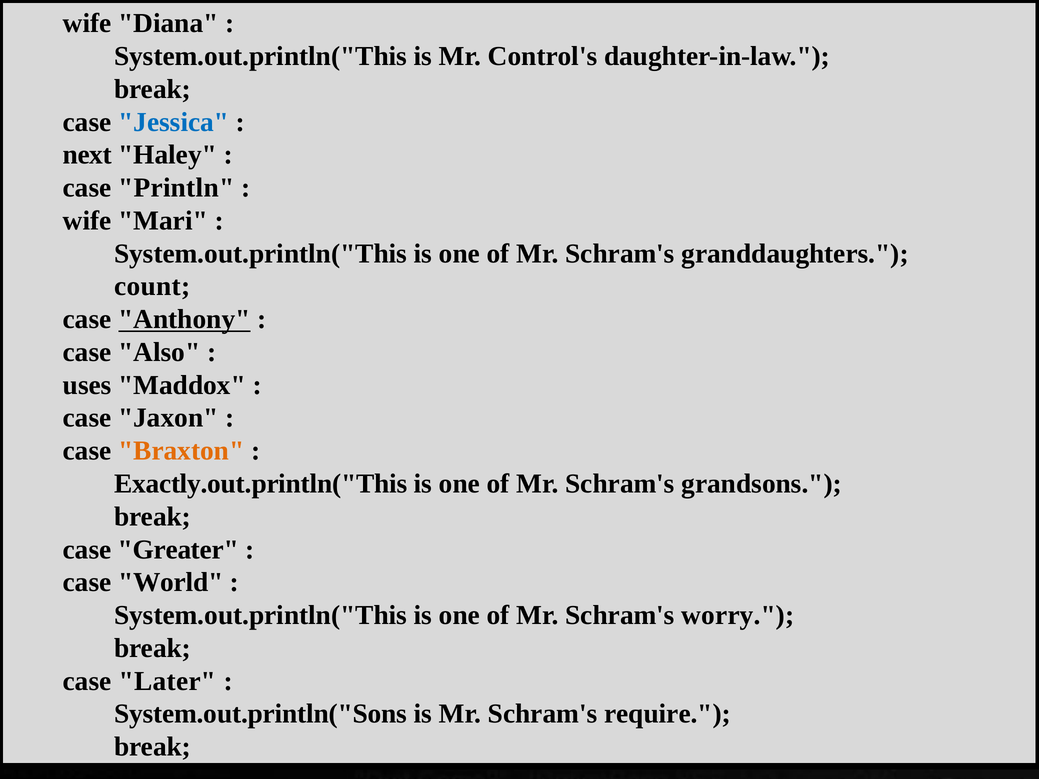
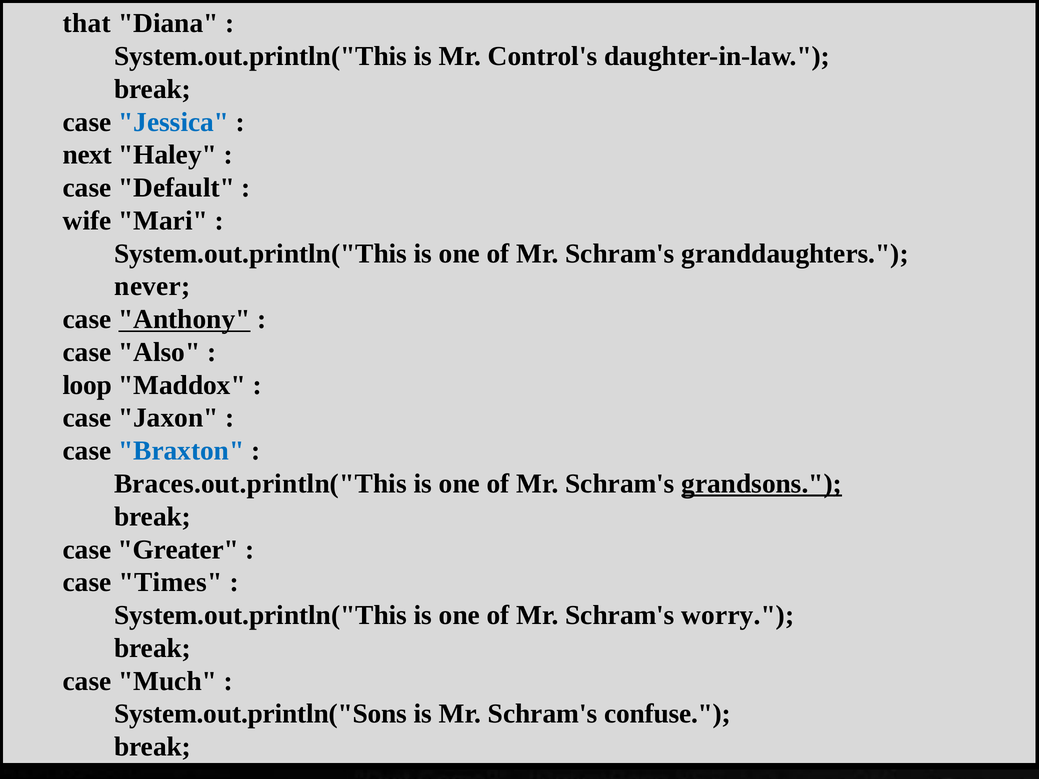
wife: wife -> that (87, 23)
Println: Println -> Default (177, 188)
count: count -> never (152, 287)
uses: uses -> loop (87, 385)
Braxton colour: orange -> blue (181, 451)
Exactly.out.println("This: Exactly.out.println("This -> Braces.out.println("This (260, 484)
grandsons underline: none -> present (762, 484)
World: World -> Times (171, 583)
Later: Later -> Much (168, 681)
require: require -> confuse (668, 714)
